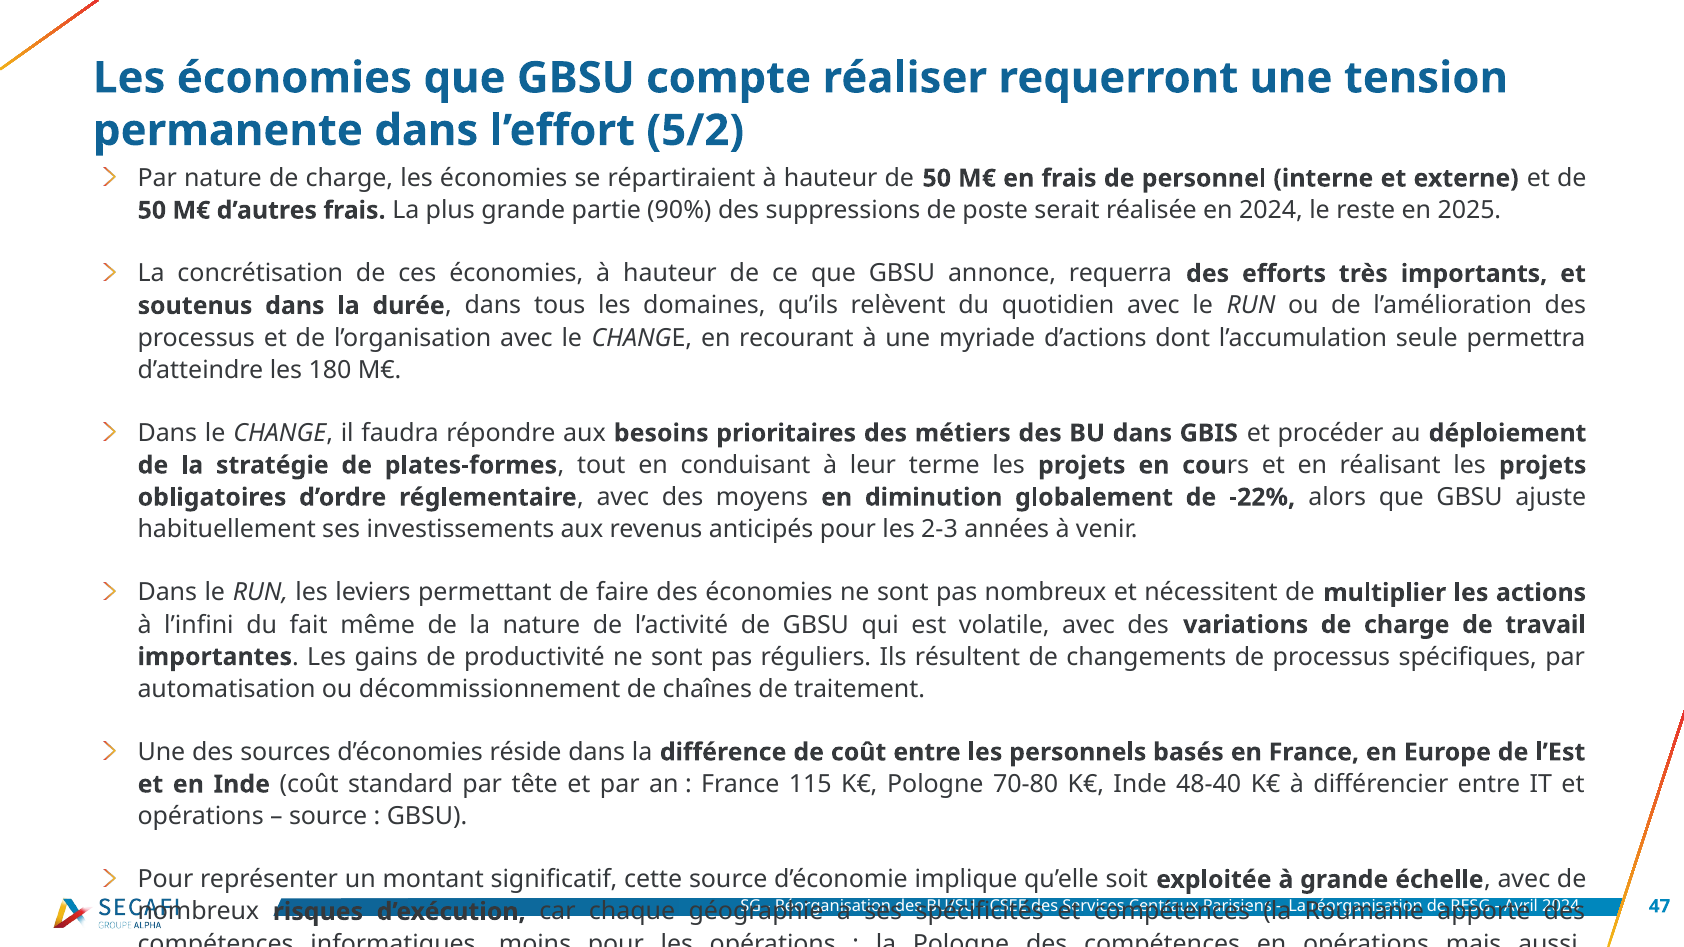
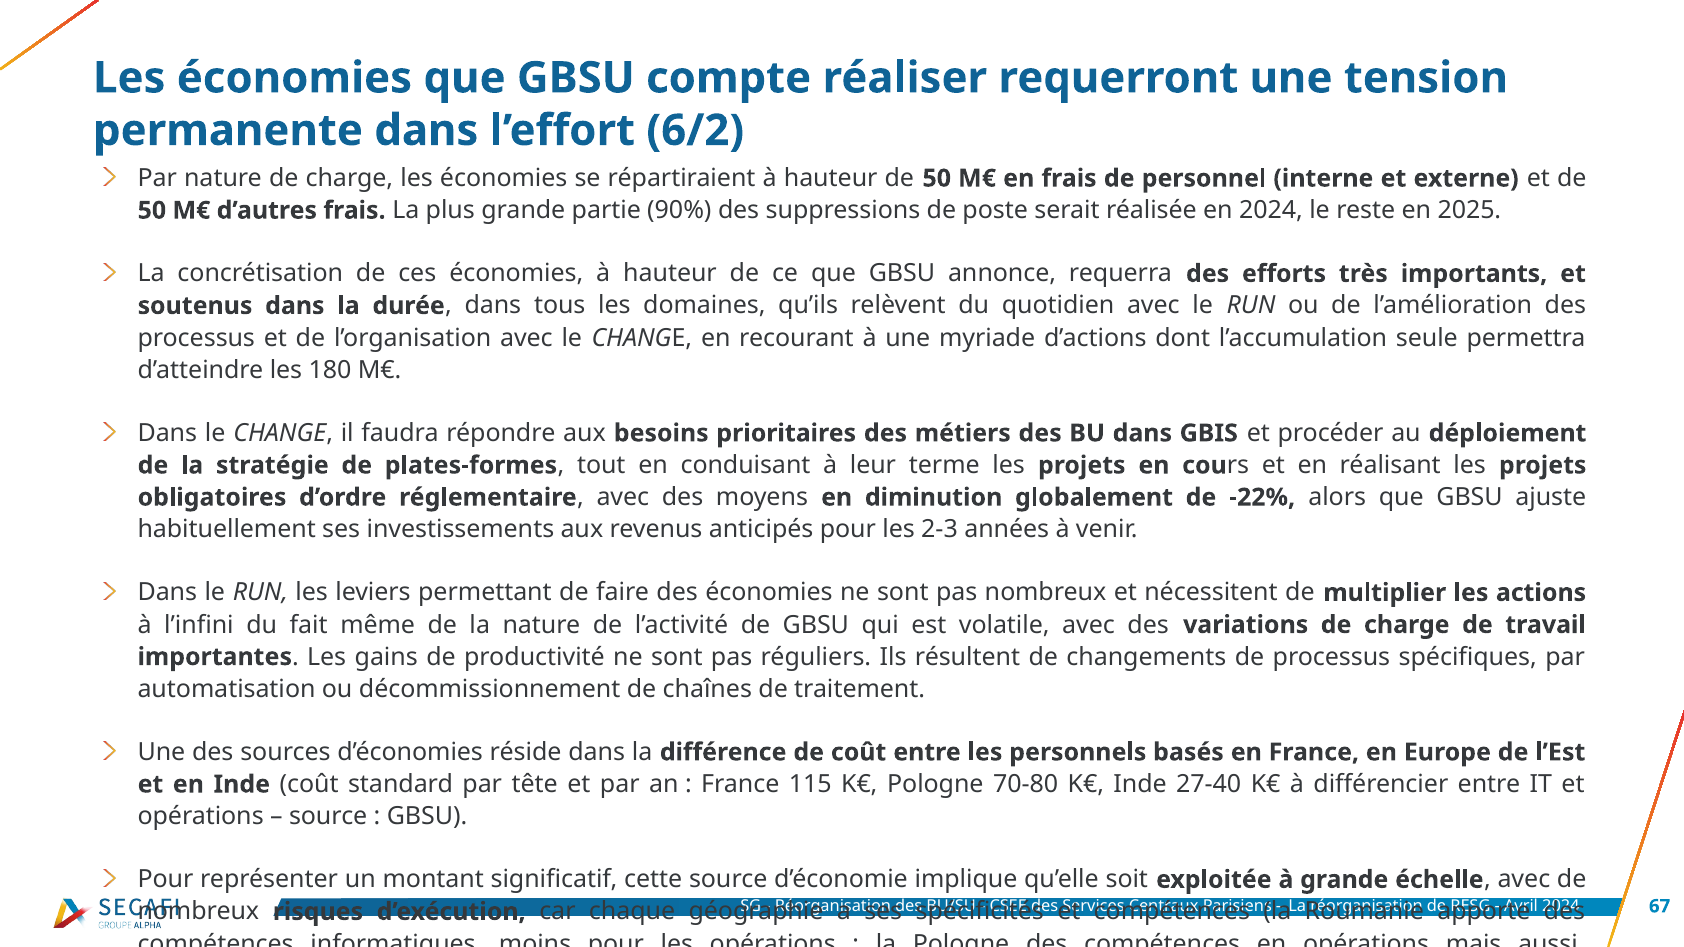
5/2: 5/2 -> 6/2 (695, 131)
48-40: 48-40 -> 27-40 (1209, 784)
47: 47 -> 67 (1660, 906)
